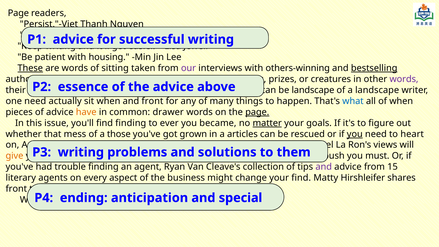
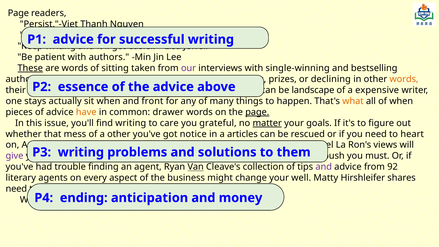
with housing: housing -> authors (109, 57)
others-winning: others-winning -> single-winning (298, 68)
bestselling underline: present -> none (374, 68)
creatures: creatures -> declining (331, 79)
words colour: purple -> orange (404, 79)
a landscape: landscape -> expensive (377, 90)
one need: need -> stays (35, 101)
what colour: blue -> orange (353, 101)
find finding: finding -> writing (131, 123)
ever: ever -> care (169, 123)
became: became -> grateful (218, 123)
a those: those -> other (119, 134)
got grown: grown -> notice (193, 134)
you underline: present -> none (355, 134)
give colour: orange -> purple (14, 156)
Van underline: none -> present (196, 167)
15: 15 -> 92 (393, 167)
your find: find -> well (301, 178)
front: front -> need (16, 189)
special: special -> money (241, 198)
